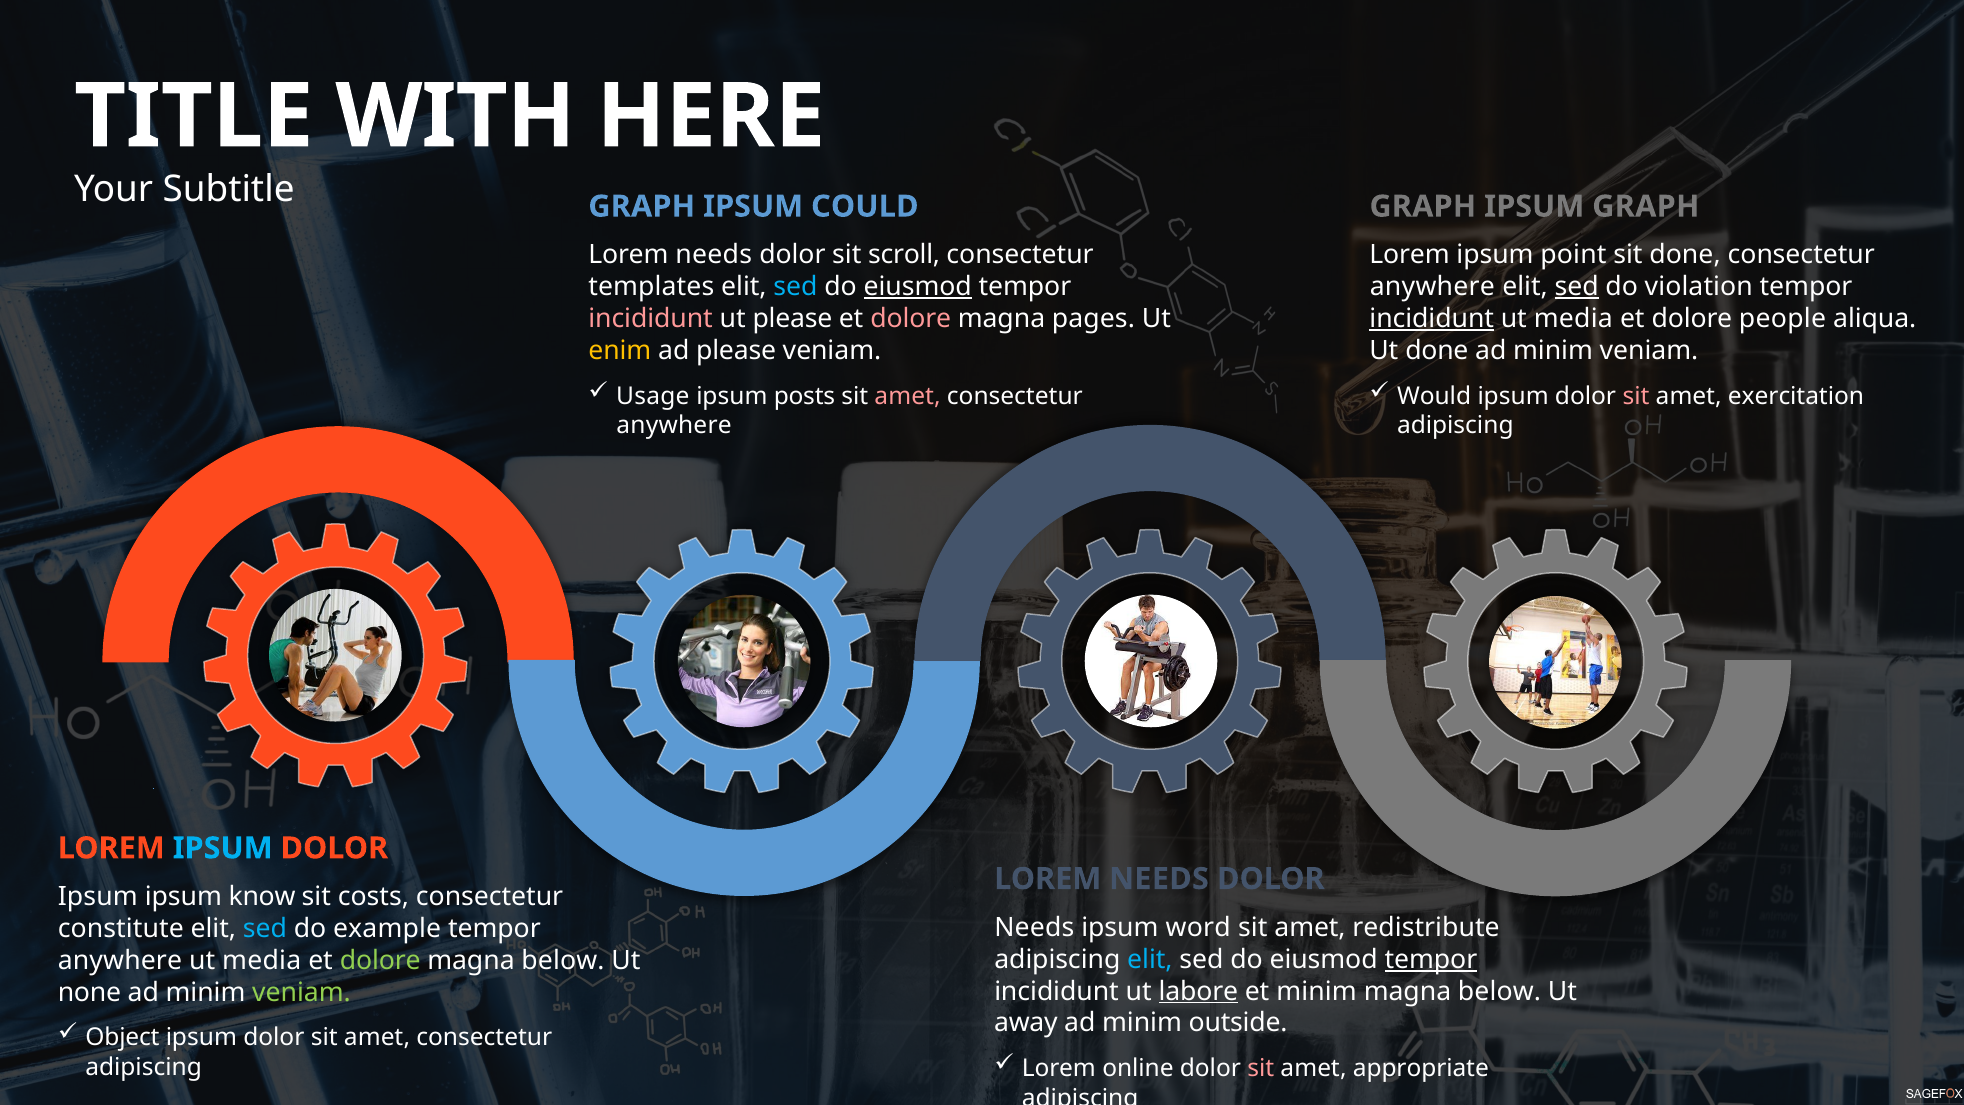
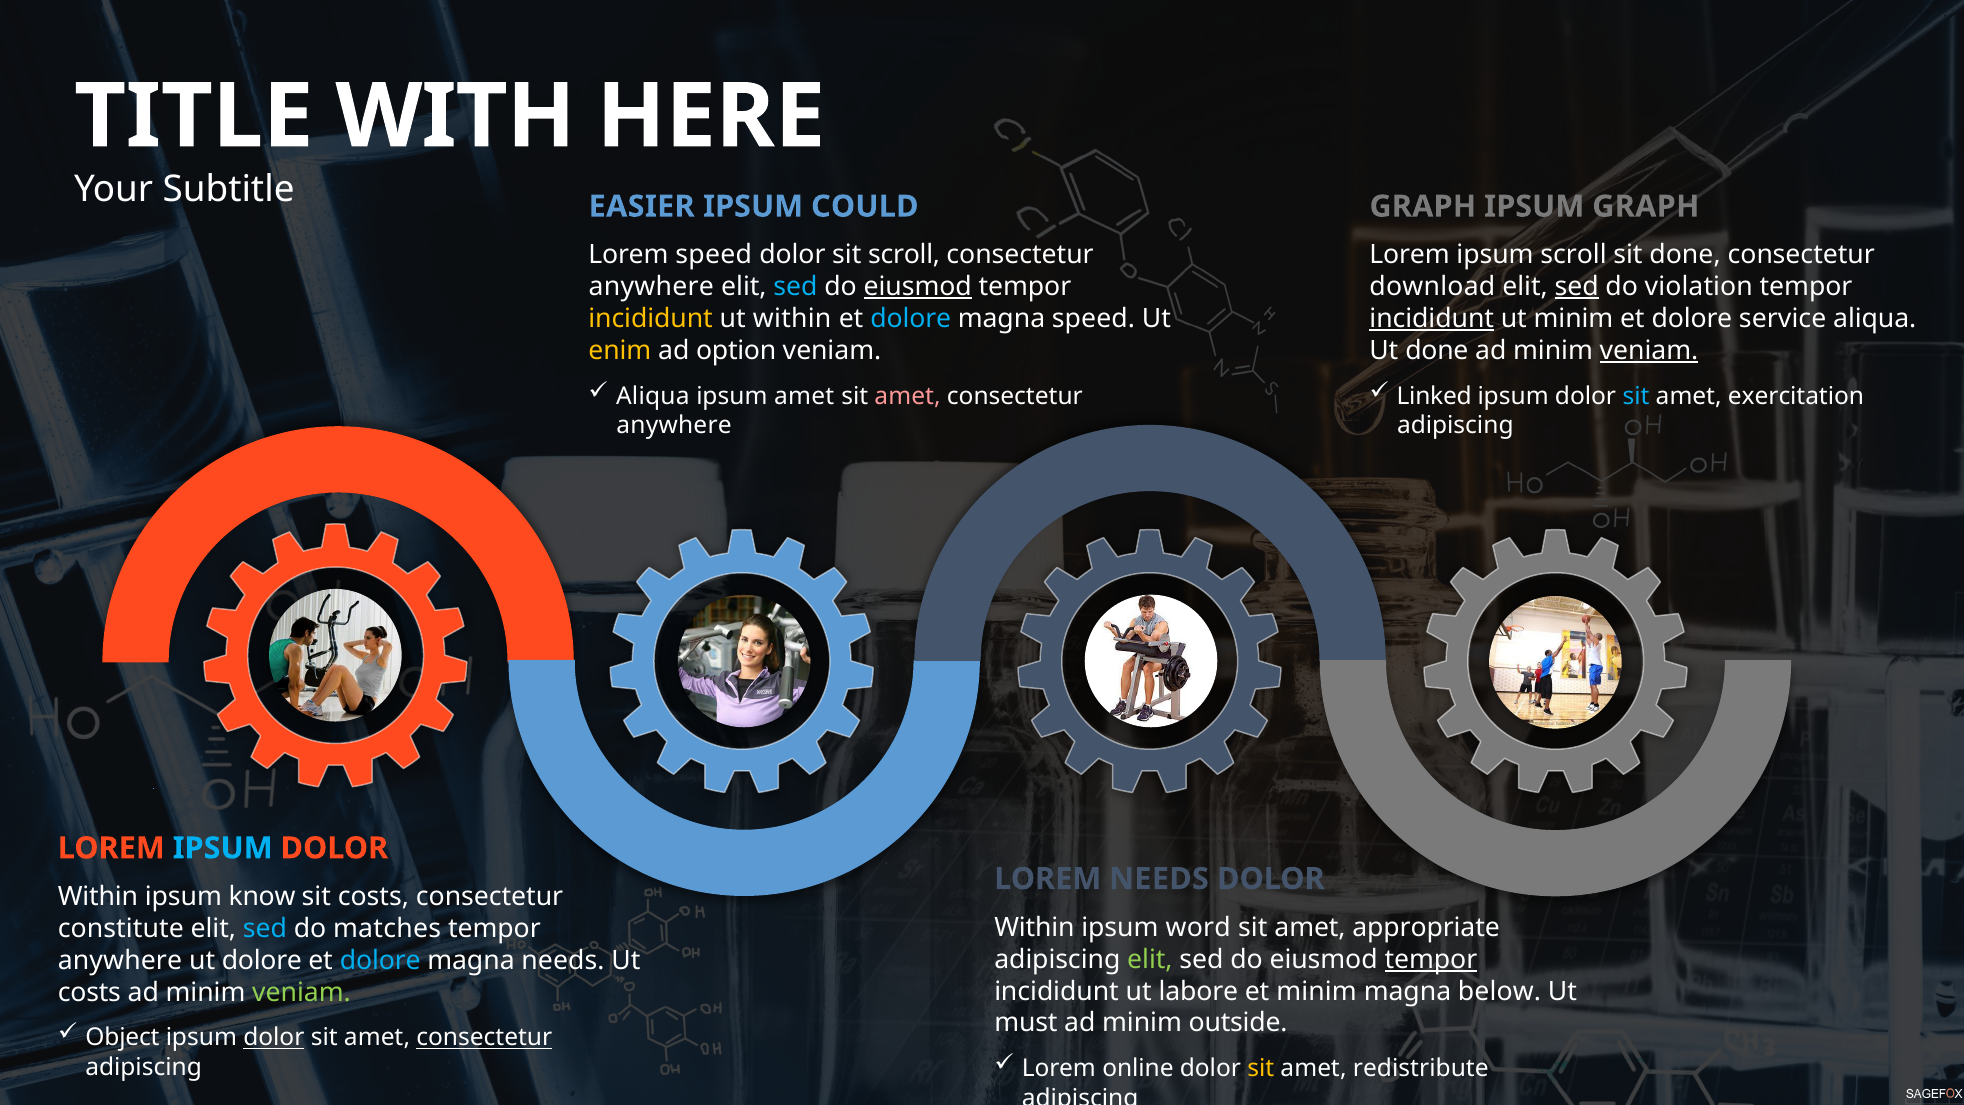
GRAPH: GRAPH -> EASIER (642, 206)
needs: needs -> speed (714, 255)
ipsum point: point -> scroll (1574, 255)
templates: templates -> anywhere (651, 287)
anywhere: anywhere -> download (1432, 287)
incididunt colour: pink -> yellow (651, 319)
ut please: please -> within (792, 319)
dolore colour: pink -> light blue (911, 319)
magna pages: pages -> speed (1093, 319)
media: media -> minim (1573, 319)
people: people -> service (1783, 319)
ad please: please -> option (736, 351)
veniam underline: none -> present (1649, 351)
Usage: Usage -> Aliqua (653, 396)
ipsum posts: posts -> amet (804, 396)
Would: Would -> Linked (1434, 396)
sit colour: pink -> light blue (1636, 396)
Ipsum: Ipsum -> Within (98, 896)
Needs: Needs -> Within (1034, 927)
redistribute: redistribute -> appropriate (1426, 927)
example: example -> matches (387, 928)
elit colour: light blue -> light green (1150, 959)
media: media -> dolore (262, 960)
dolore colour: light green -> light blue (380, 960)
below: below -> needs (563, 960)
labore underline: present -> none (1198, 991)
none: none -> costs (89, 992)
away: away -> must (1026, 1023)
dolor underline: none -> present (274, 1038)
consectetur underline: none -> present (484, 1038)
sit colour: pink -> yellow (1261, 1068)
appropriate: appropriate -> redistribute (1421, 1068)
